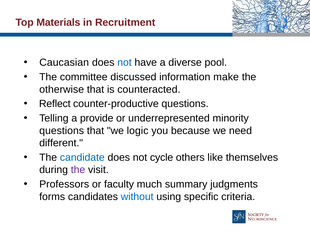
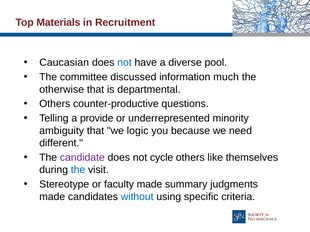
make: make -> much (226, 77)
counteracted: counteracted -> departmental (149, 90)
Reflect: Reflect -> Others (55, 104)
questions: questions -> ambiguity (62, 131)
candidate colour: blue -> purple (82, 158)
the colour: purple -> blue (78, 170)
Professors: Professors -> Stereotype (64, 185)
faculty much: much -> made (149, 185)
forms: forms -> made (52, 197)
